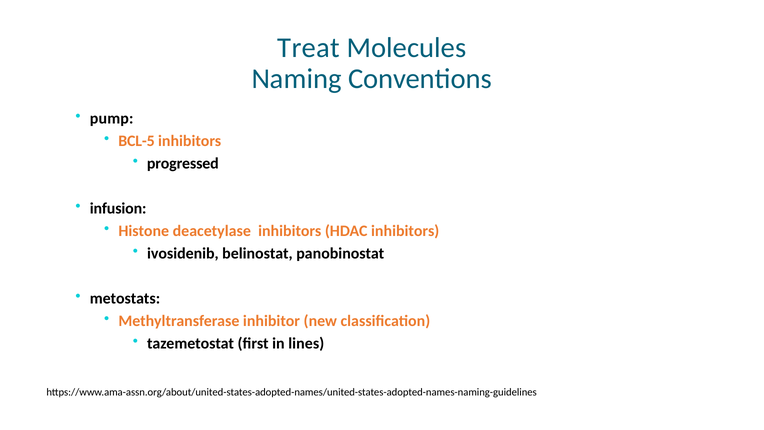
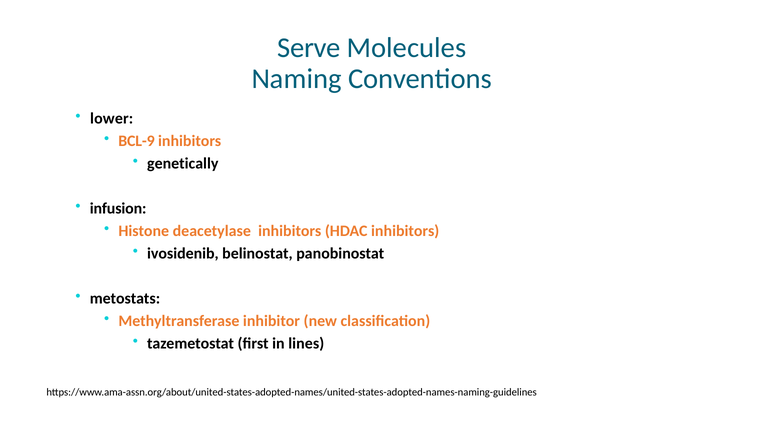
Treat: Treat -> Serve (309, 48)
pump: pump -> lower (112, 118)
BCL-5: BCL-5 -> BCL-9 (137, 141)
progressed: progressed -> genetically (183, 163)
